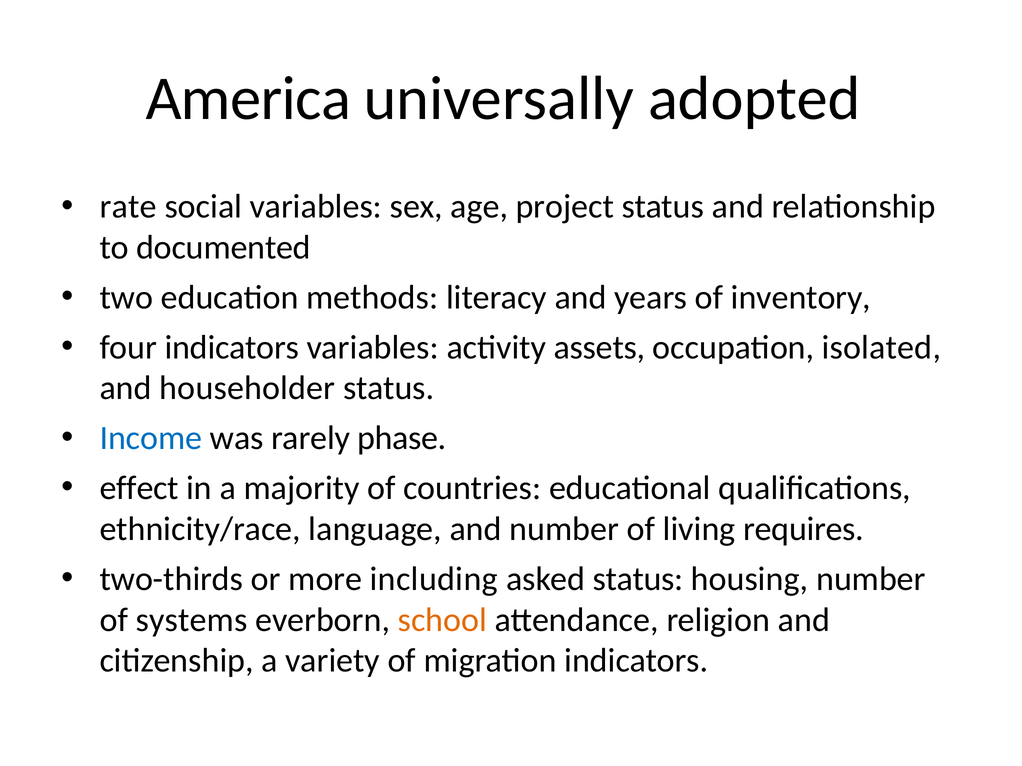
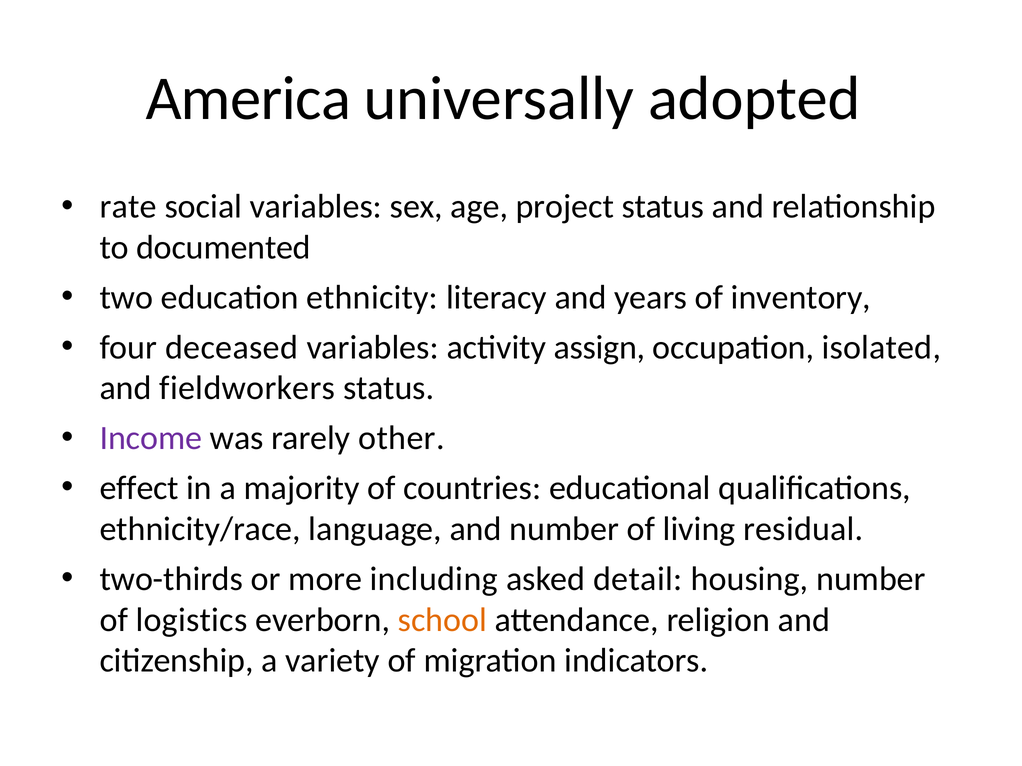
methods: methods -> ethnicity (372, 298)
four indicators: indicators -> deceased (232, 348)
assets: assets -> assign (599, 348)
householder: householder -> fieldworkers (247, 389)
Income colour: blue -> purple (151, 438)
phase: phase -> other (402, 438)
requires: requires -> residual (803, 529)
asked status: status -> detail (638, 579)
systems: systems -> logistics (191, 620)
